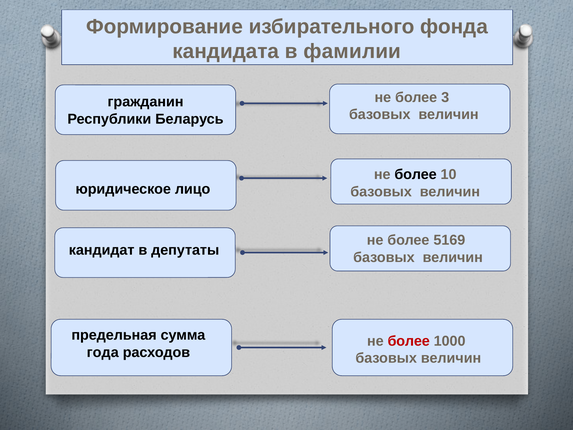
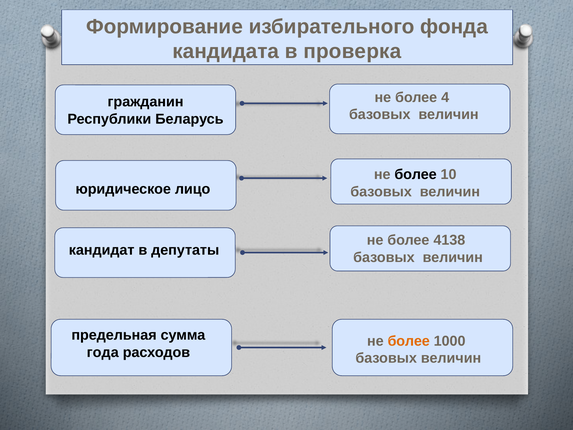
фамилии: фамилии -> проверка (352, 51)
3: 3 -> 4 (445, 97)
5169: 5169 -> 4138 (449, 240)
более colour: red -> orange (409, 341)
